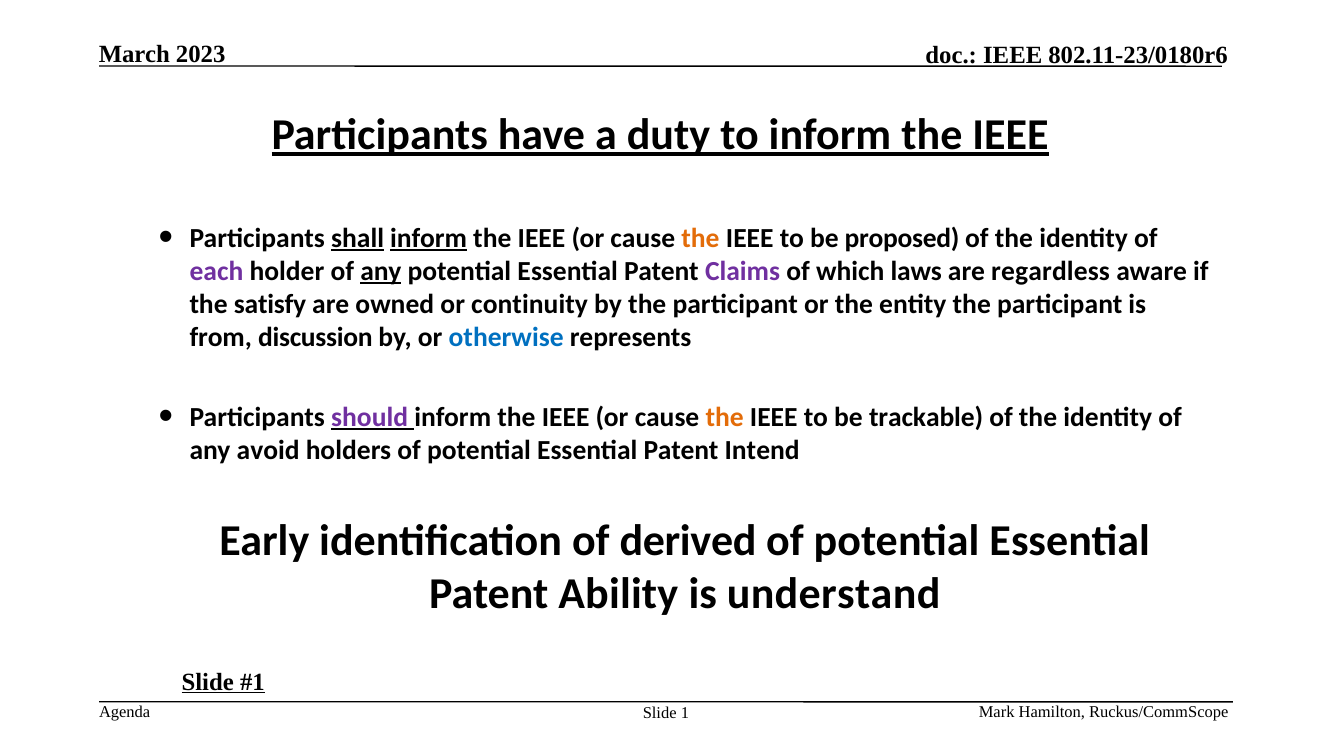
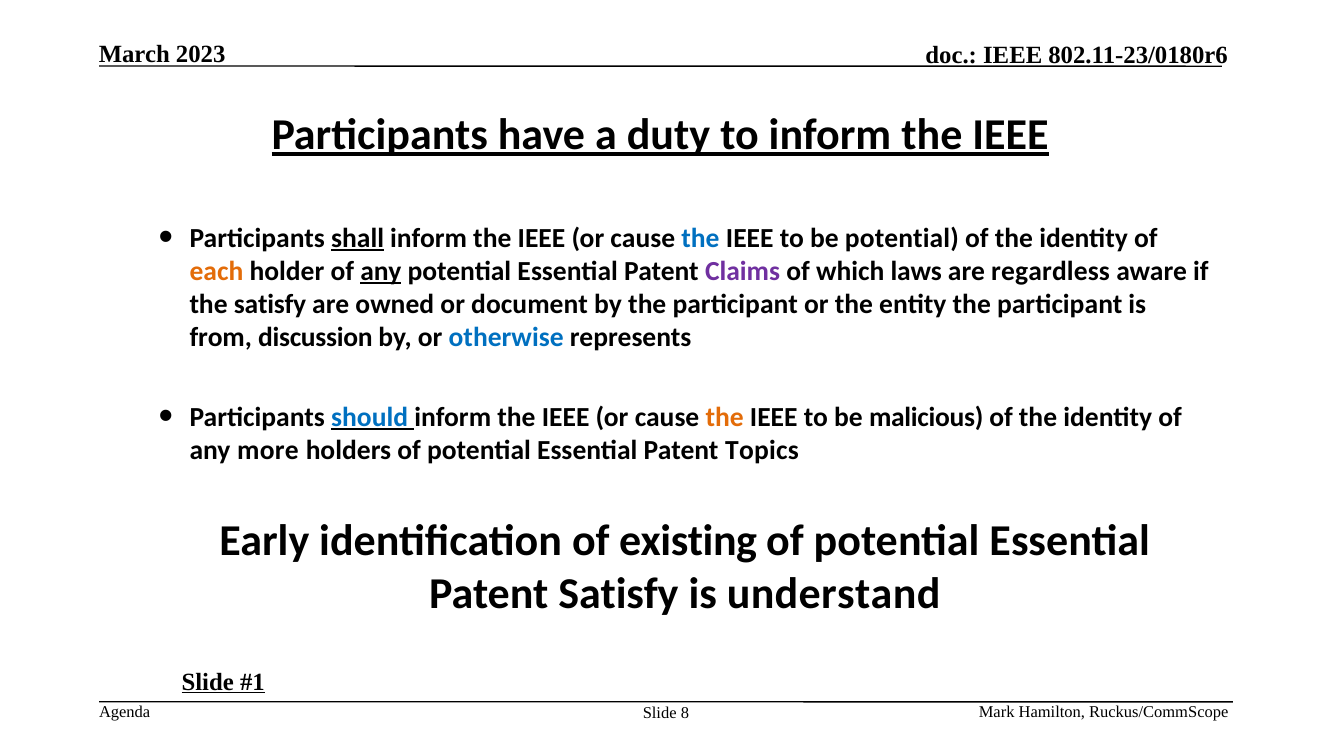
inform underline: present -> none (429, 238)
the colour: orange -> blue (701, 238)
be proposed: proposed -> potential (902, 238)
each colour: purple -> orange (216, 271)
continuity: continuity -> document (530, 304)
should colour: purple -> blue (370, 417)
trackable: trackable -> malicious (926, 417)
avoid: avoid -> more (268, 450)
Intend: Intend -> Topics (762, 450)
derived: derived -> existing (688, 541)
Patent Ability: Ability -> Satisfy (618, 594)
1: 1 -> 8 (685, 713)
